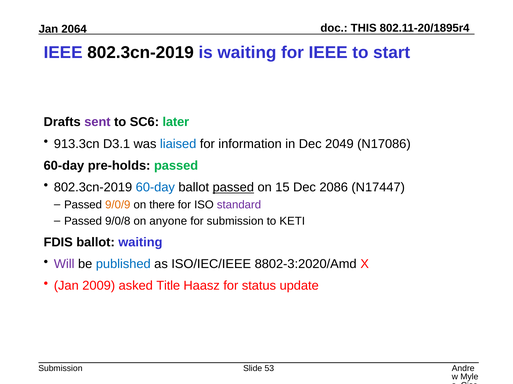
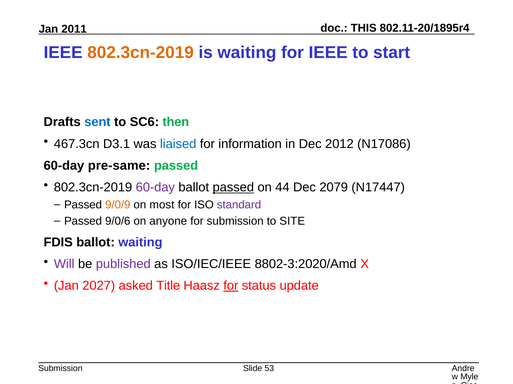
2064: 2064 -> 2011 (74, 29)
802.3cn-2019 colour: black -> orange (141, 53)
sent colour: purple -> blue (97, 122)
later: later -> then (176, 122)
913.3cn: 913.3cn -> 467.3cn (77, 144)
2049: 2049 -> 2012 (339, 144)
pre-holds: pre-holds -> pre-same (119, 166)
60-day colour: blue -> purple (155, 188)
15: 15 -> 44 (282, 188)
2086: 2086 -> 2079 (334, 188)
there: there -> most (162, 205)
9/0/8: 9/0/8 -> 9/0/6 (118, 222)
KETI: KETI -> SITE (292, 222)
published colour: blue -> purple (123, 264)
2009: 2009 -> 2027 (99, 286)
for underline: none -> present (231, 286)
